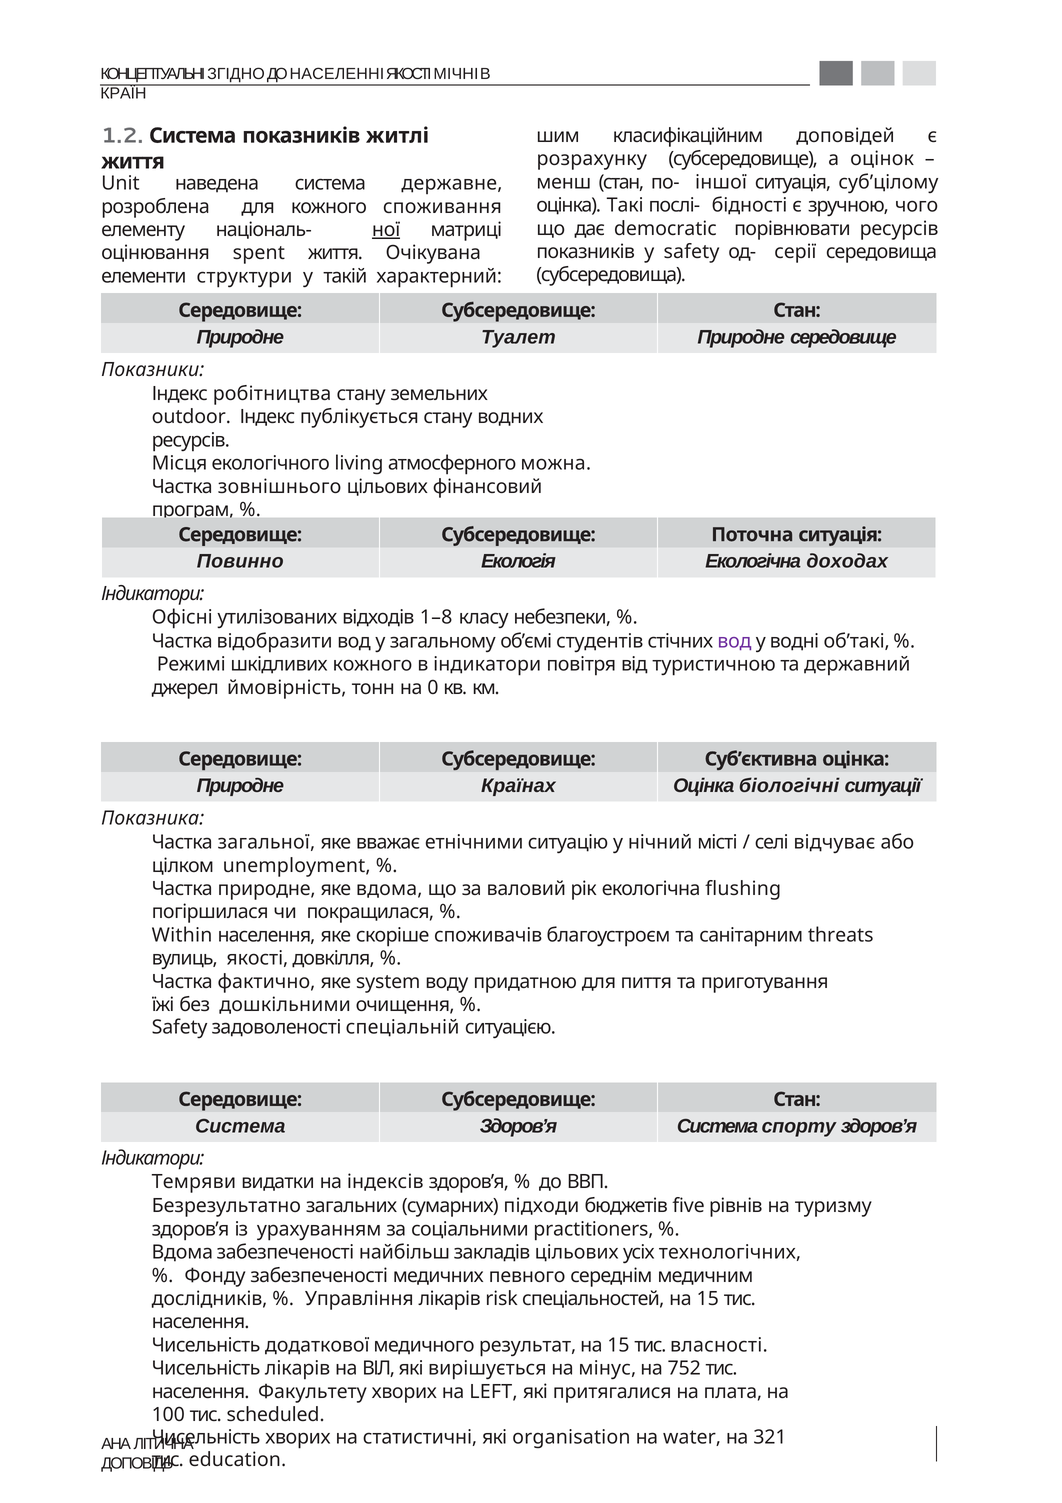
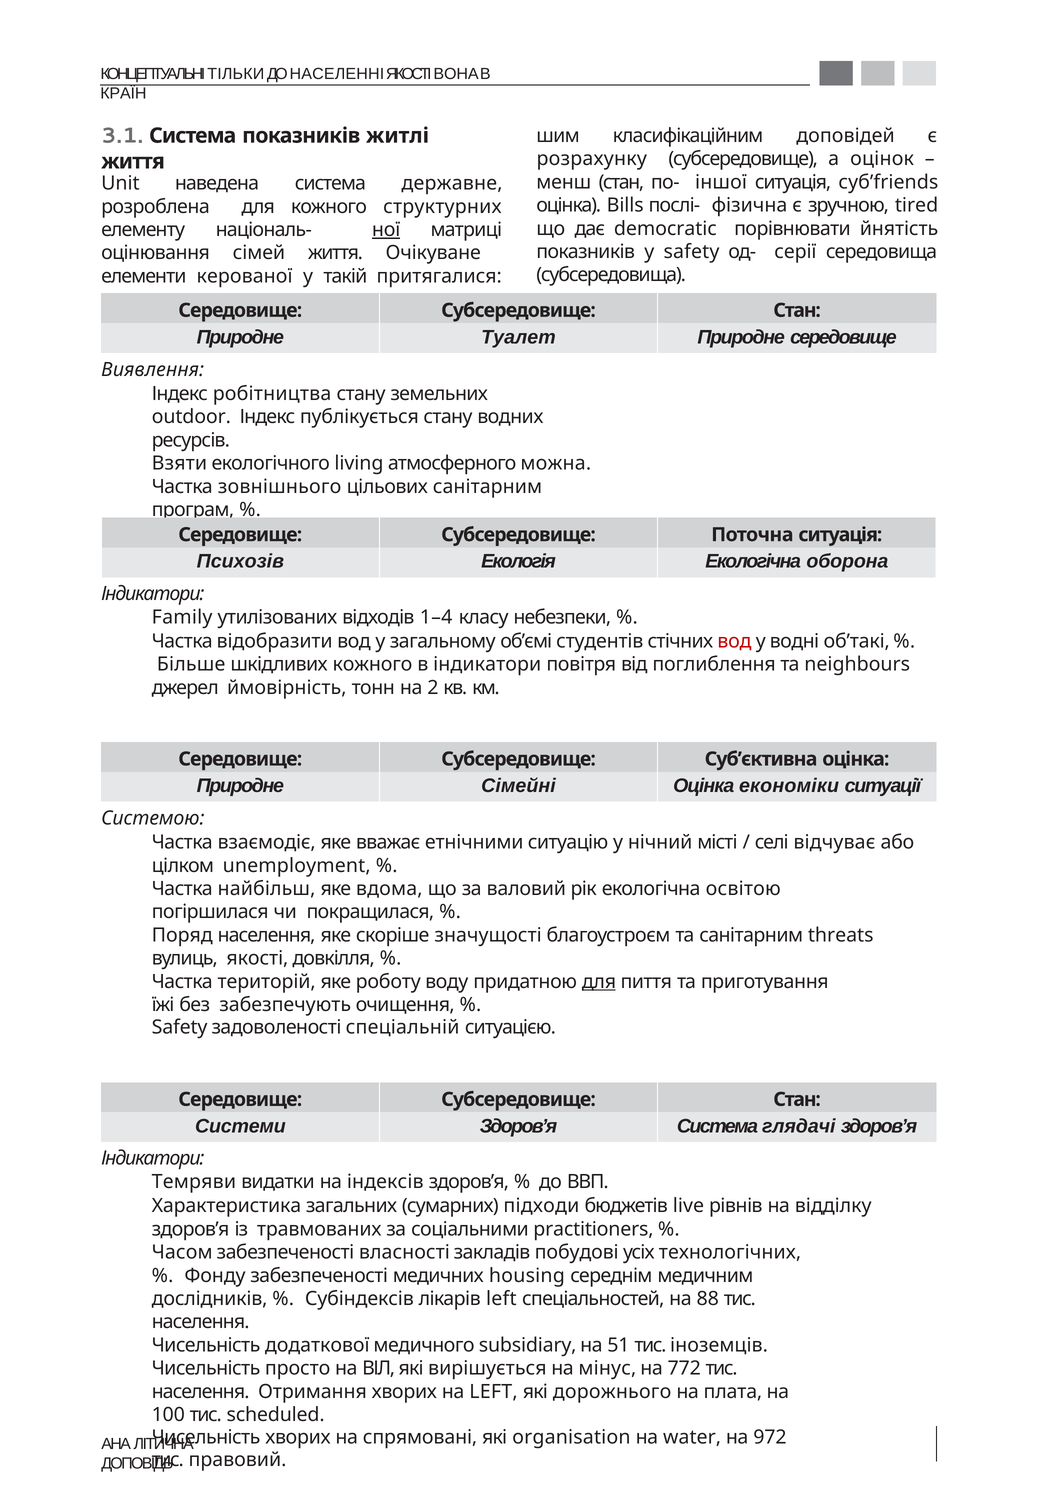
ЗГІДНО: ЗГІДНО -> ТІЛЬКИ (236, 74)
МІЧНІ: МІЧНІ -> ВОНА (456, 74)
1.2: 1.2 -> 3.1 (122, 136)
суб’цілому: суб’цілому -> суб’friends (888, 182)
Такі: Такі -> Bills (625, 205)
бідності: бідності -> фізична (749, 205)
чого: чого -> tired (917, 205)
споживання: споживання -> структурних (442, 207)
порівнювати ресурсів: ресурсів -> йнятість (899, 229)
spent: spent -> сімей (259, 253)
Очікувана: Очікувана -> Очікуване (433, 253)
структури: структури -> керованої (245, 276)
характерний: характерний -> притягалися (439, 276)
Показники: Показники -> Виявлення (153, 369)
Місця: Місця -> Взяти (179, 463)
цільових фінансовий: фінансовий -> санітарним (487, 487)
Повинно: Повинно -> Психозів (240, 561)
доходах: доходах -> оборона (847, 561)
Офісні: Офісні -> Family (182, 617)
1–8: 1–8 -> 1–4 (436, 617)
вод colour: purple -> red (734, 641)
Режимі: Режимі -> Більше (191, 664)
туристичною: туристичною -> поглиблення (714, 664)
державний: державний -> neighbours (857, 664)
0: 0 -> 2 (433, 688)
Країнах: Країнах -> Сімейні (518, 786)
біологічні: біологічні -> економіки (789, 786)
Показника: Показника -> Системою (153, 818)
загальної: загальної -> взаємодіє (267, 842)
Частка природне: природне -> найбільш (267, 889)
flushing: flushing -> освітою (743, 889)
Within: Within -> Поряд (182, 935)
споживачів: споживачів -> значущості (488, 935)
фактично: фактично -> територій (267, 982)
system: system -> роботу (388, 982)
для underline: none -> present (599, 982)
дошкільними: дошкільними -> забезпечують (285, 1005)
Система: Система -> Системи (240, 1126)
спорту: спорту -> глядачі (799, 1126)
Безрезультатно: Безрезультатно -> Характеристика (226, 1206)
five: five -> live (688, 1206)
туризму: туризму -> відділку (833, 1206)
урахуванням: урахуванням -> травмованих (319, 1229)
Вдома: Вдома -> Часом (182, 1252)
найбільш: найбільш -> власності (404, 1252)
закладів цільових: цільових -> побудові (577, 1252)
певного: певного -> housing (527, 1275)
Управління: Управління -> Субіндексів (359, 1299)
лікарів risk: risk -> left (501, 1299)
спеціальностей на 15: 15 -> 88 (708, 1299)
результат: результат -> subsidiary (528, 1345)
15: 15 -> 51 (618, 1345)
власності: власності -> іноземців (719, 1345)
Чисельність лікарів: лікарів -> просто (298, 1368)
752: 752 -> 772 (684, 1368)
Факультету: Факультету -> Отримання (312, 1392)
притягалися: притягалися -> дорожнього (612, 1392)
статистичні: статистичні -> спрямовані (420, 1437)
321: 321 -> 972 (770, 1437)
education: education -> правовий (237, 1460)
